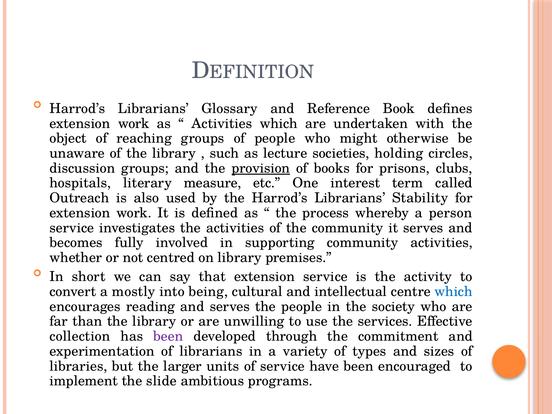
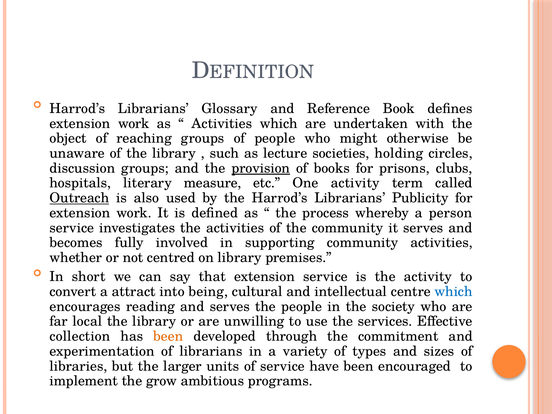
One interest: interest -> activity (355, 183)
Outreach underline: none -> present (79, 198)
Stability: Stability -> Publicity (420, 198)
mostly: mostly -> attract (134, 292)
than: than -> local (87, 321)
been colour: purple -> orange (168, 336)
slide: slide -> grow (162, 381)
